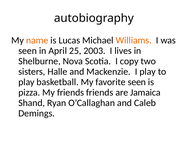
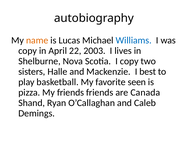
Williams colour: orange -> blue (134, 40)
seen: seen -> copy (28, 51)
25: 25 -> 22 (75, 51)
I play: play -> best (148, 72)
Jamaica: Jamaica -> Canada (145, 92)
